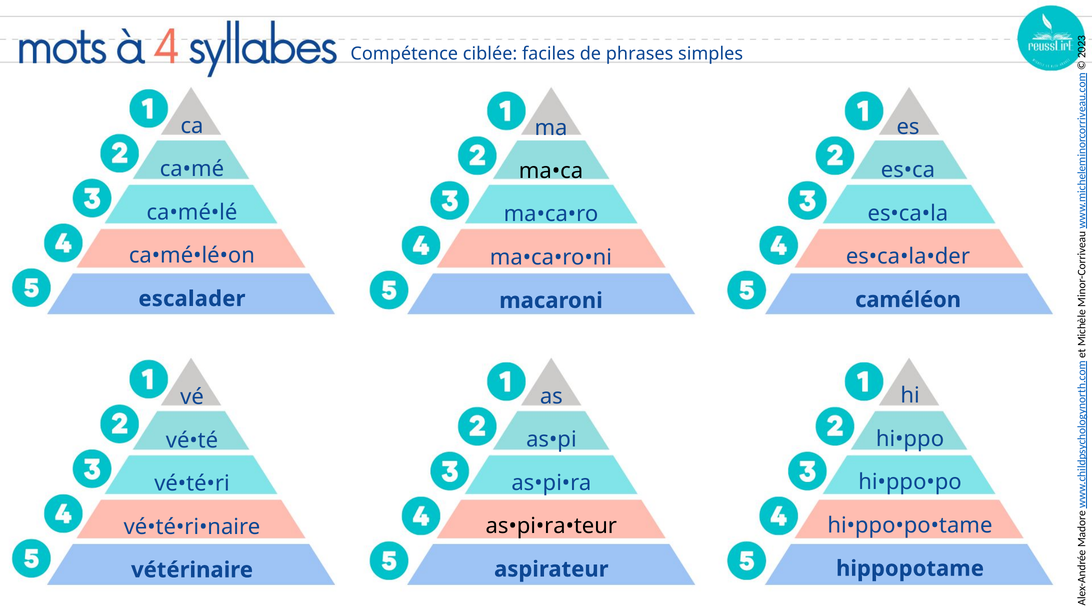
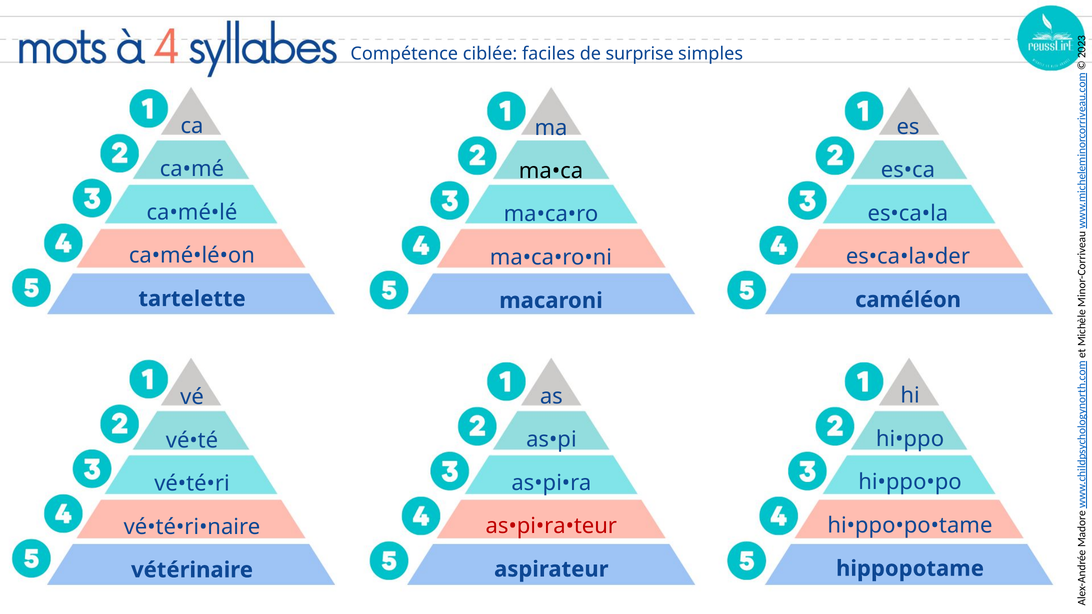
phrases: phrases -> surprise (640, 54)
escalader: escalader -> tartelette (192, 299)
as•pi•ra•teur colour: black -> red (551, 526)
